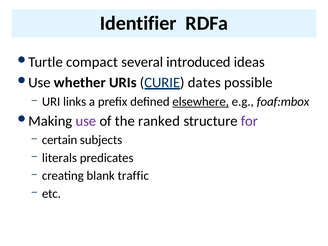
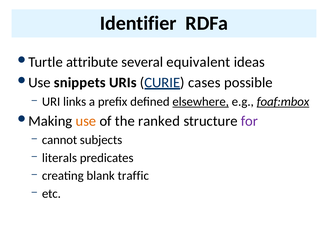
compact: compact -> attribute (92, 62)
introduced: introduced -> equivalent (198, 62)
whether: whether -> snippets (80, 83)
dates: dates -> cases (204, 83)
foaf:mbox underline: none -> present (283, 102)
use colour: purple -> orange (86, 121)
certain: certain -> cannot (60, 140)
